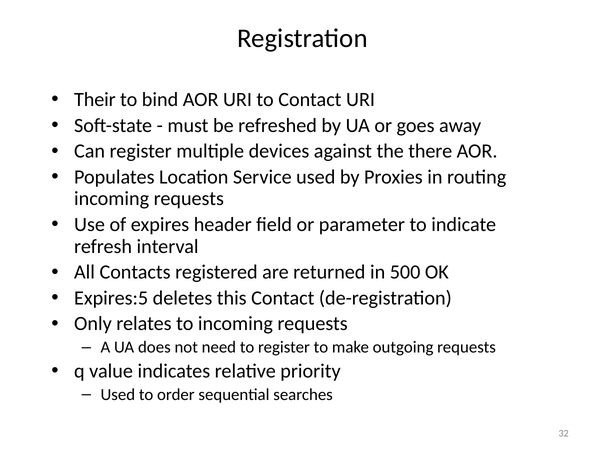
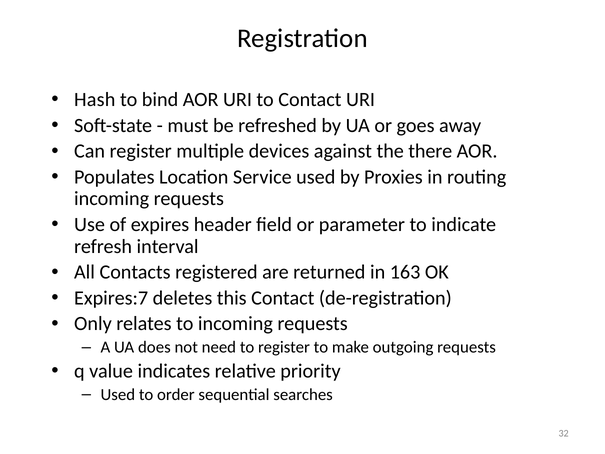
Their: Their -> Hash (95, 100)
500: 500 -> 163 (405, 272)
Expires:5: Expires:5 -> Expires:7 (111, 298)
